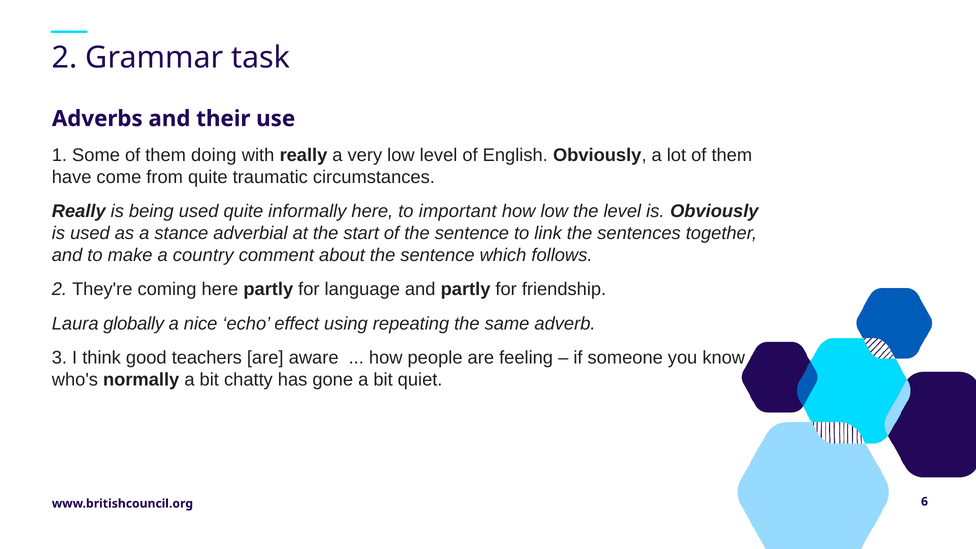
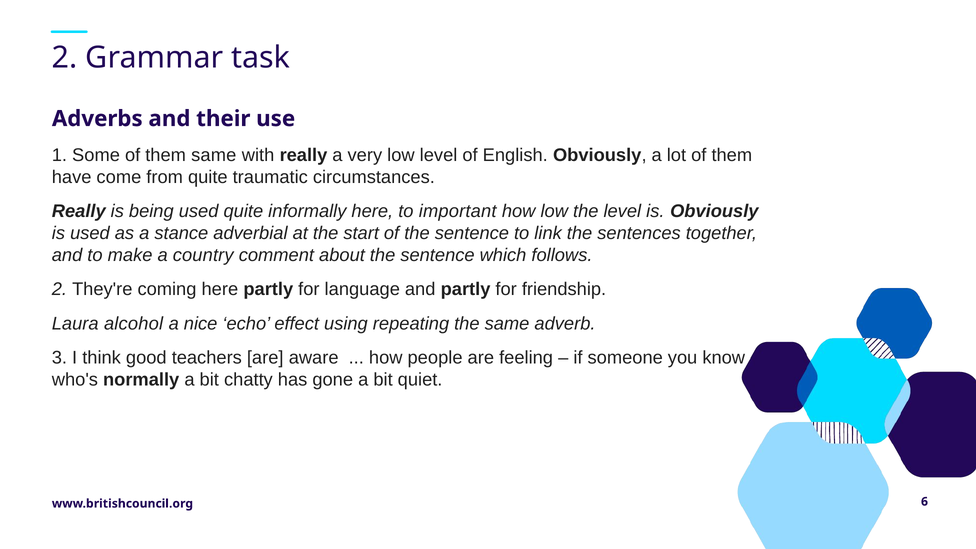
them doing: doing -> same (214, 155)
globally: globally -> alcohol (134, 323)
